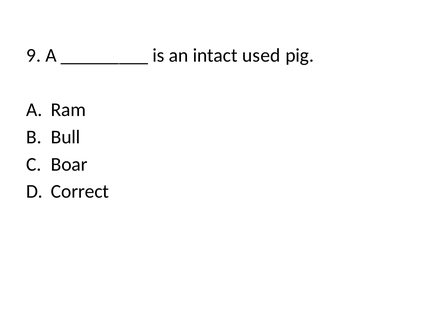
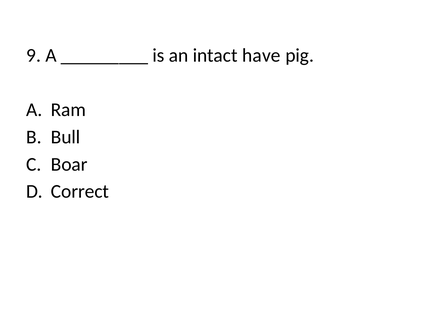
used: used -> have (261, 55)
